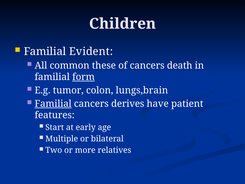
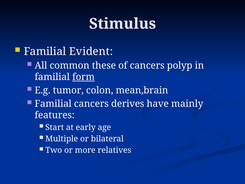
Children: Children -> Stimulus (122, 24)
death: death -> polyp (180, 65)
lungs,brain: lungs,brain -> mean,brain (142, 90)
Familial underline: present -> none (53, 104)
patient: patient -> mainly (187, 104)
